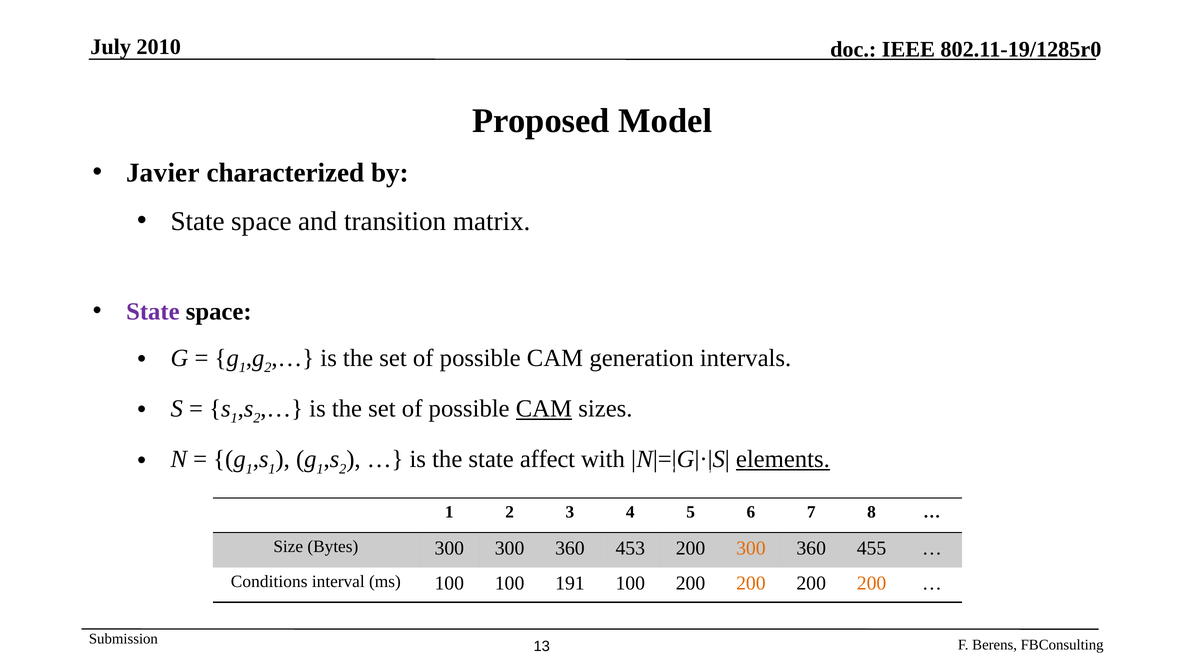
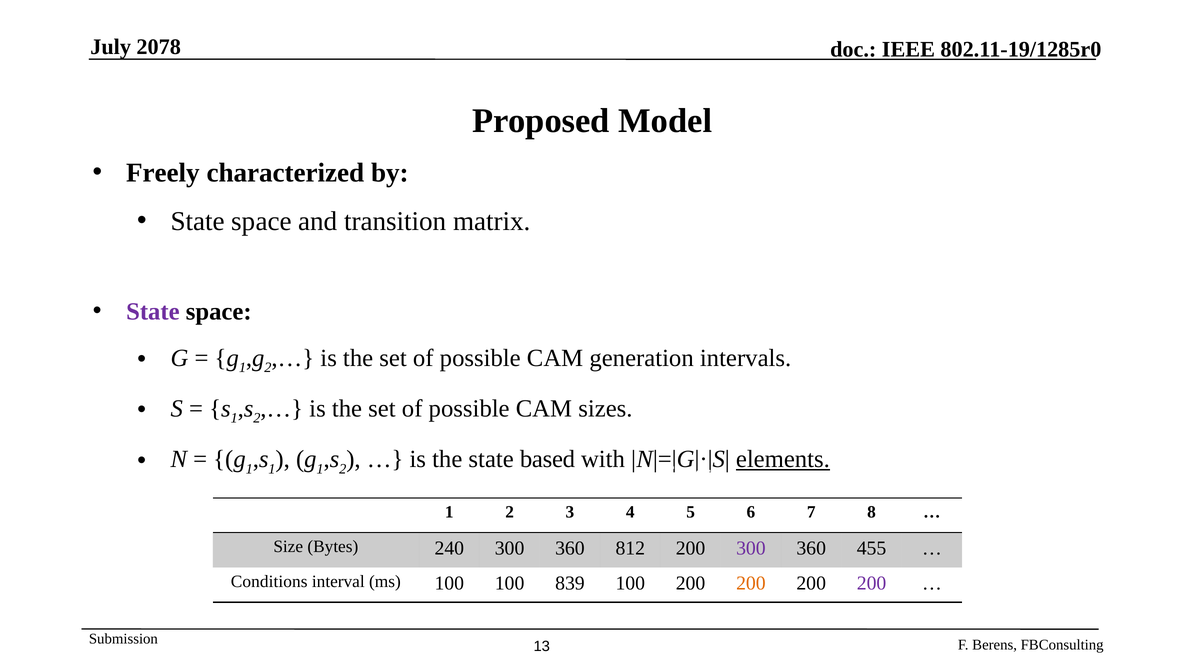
2010: 2010 -> 2078 (159, 47)
Javier: Javier -> Freely (163, 173)
CAM underline: present -> none (544, 409)
affect: affect -> based (547, 460)
Bytes 300: 300 -> 240 (449, 549)
453: 453 -> 812 (630, 549)
300 colour: orange -> purple (751, 549)
191: 191 -> 839 (570, 583)
200 colour: orange -> purple (872, 583)
